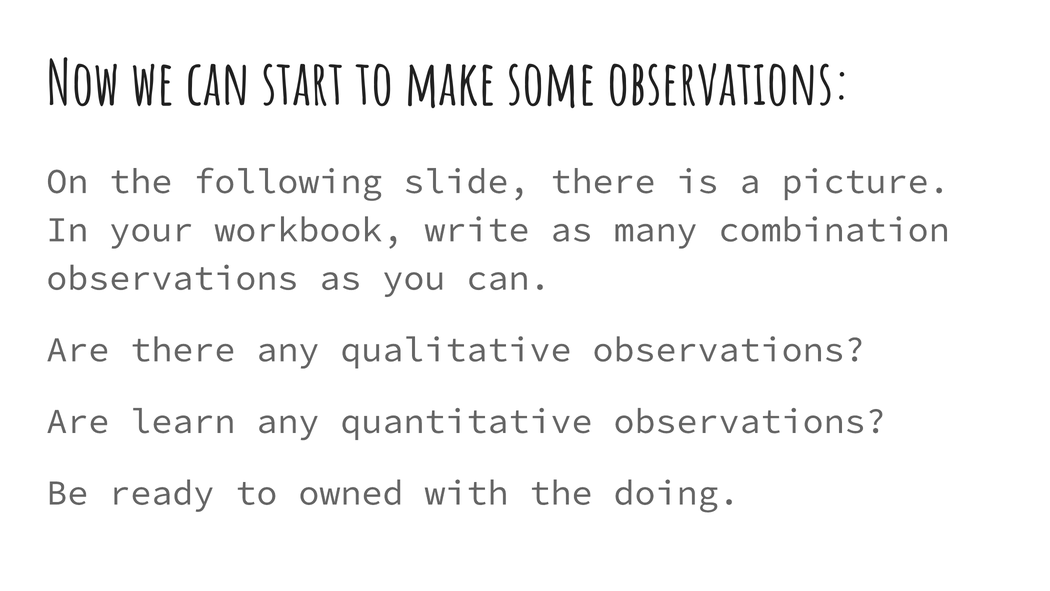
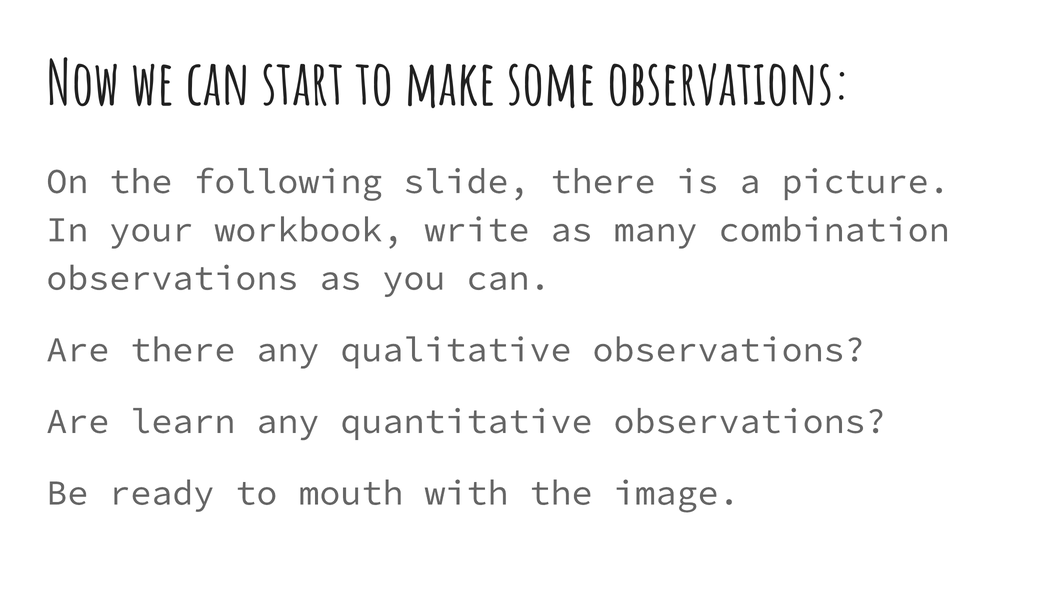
owned: owned -> mouth (351, 493)
doing: doing -> image (677, 493)
